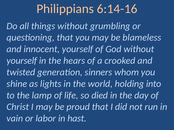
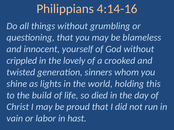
6:14-16: 6:14-16 -> 4:14-16 (117, 9)
yourself: yourself -> crippled (22, 61)
hears: hears -> lovely (74, 61)
into: into -> this (153, 84)
lamp: lamp -> build (42, 96)
